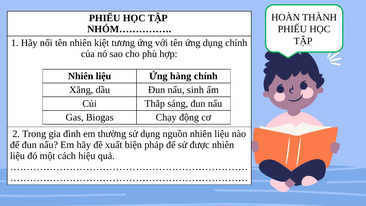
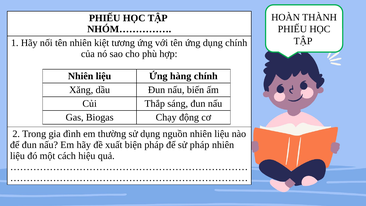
sinh: sinh -> biến (195, 90)
sử được: được -> pháp (200, 145)
